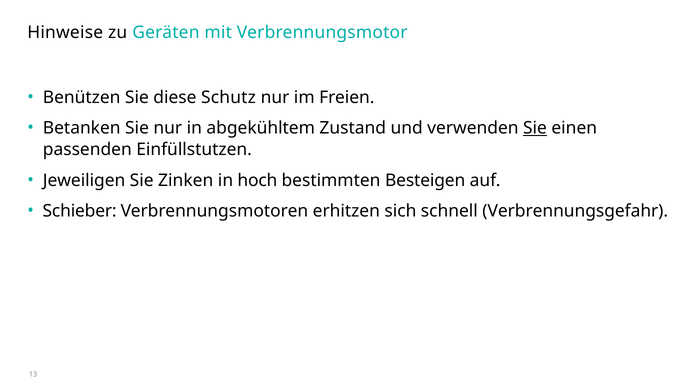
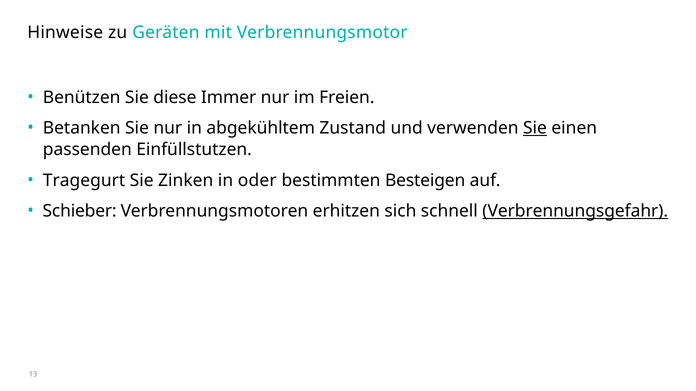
Schutz: Schutz -> Immer (229, 97)
Jeweiligen: Jeweiligen -> Tragegurt (84, 181)
hoch: hoch -> oder (257, 181)
Verbrennungsgefahr underline: none -> present (575, 211)
